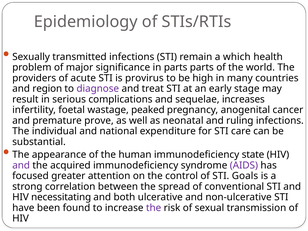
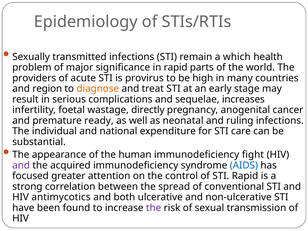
in parts: parts -> rapid (176, 67)
diagnose colour: purple -> orange (98, 89)
peaked: peaked -> directly (148, 110)
prove: prove -> ready (99, 121)
state: state -> fight (253, 155)
AIDS colour: purple -> blue (244, 165)
STI Goals: Goals -> Rapid (245, 176)
necessitating: necessitating -> antimycotics (61, 197)
